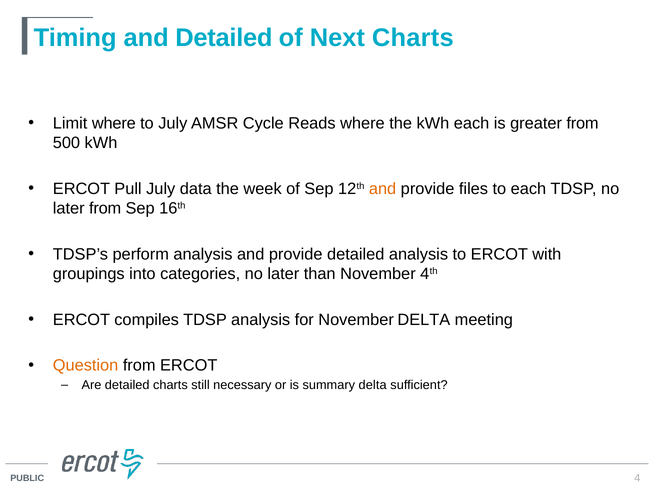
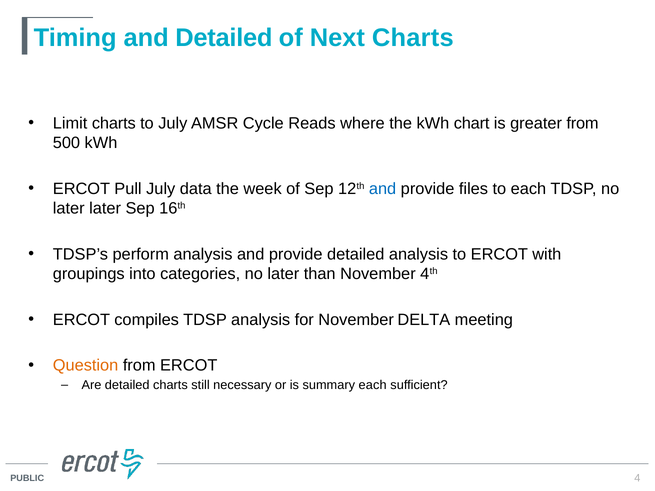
Limit where: where -> charts (114, 123)
kWh each: each -> chart (472, 123)
and colour: orange -> blue (383, 189)
later from: from -> later (105, 209)
summary delta: delta -> each (373, 385)
